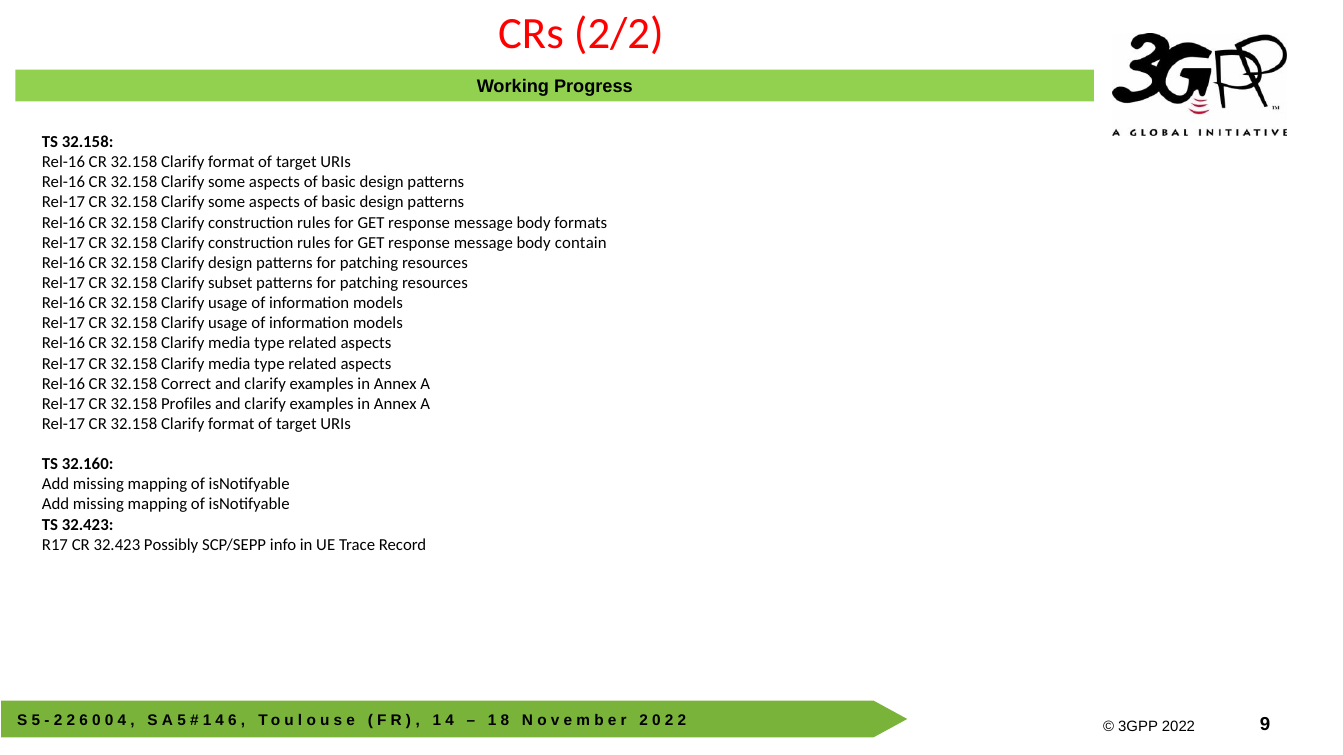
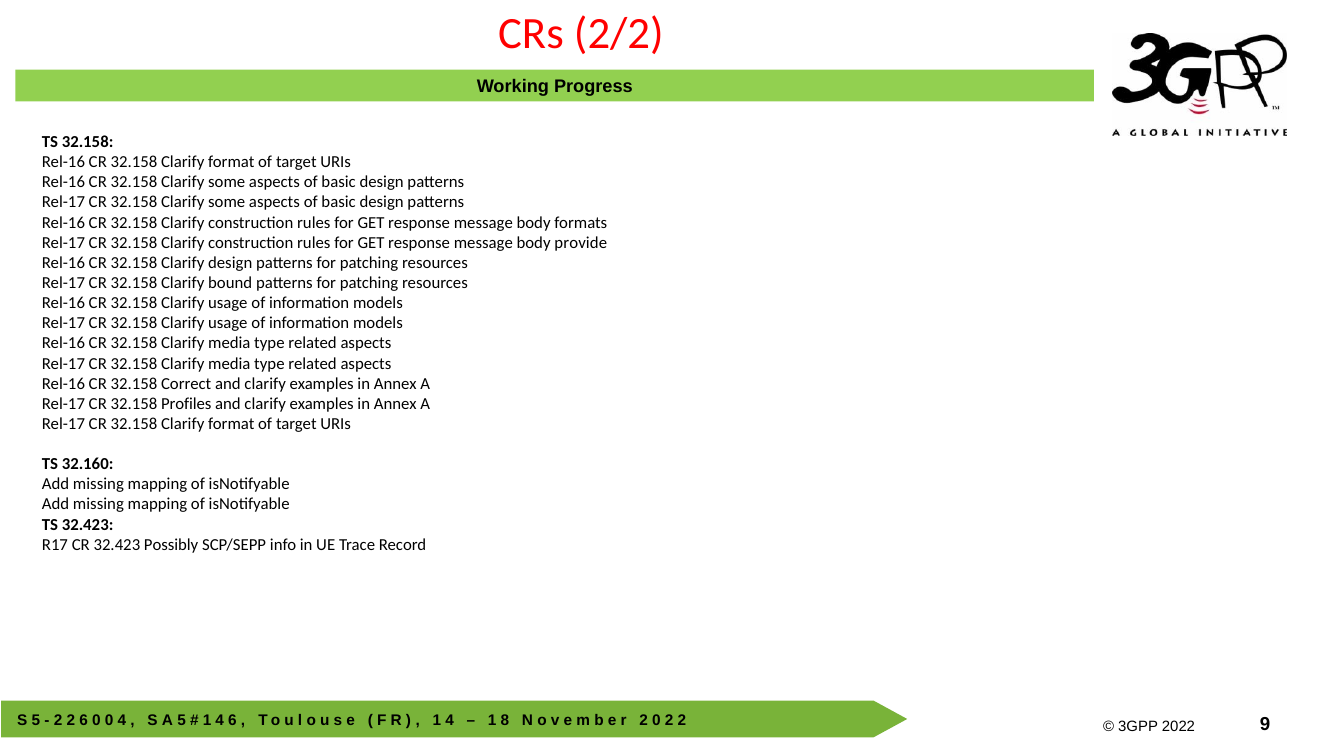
contain: contain -> provide (581, 243)
subset: subset -> bound (230, 283)
